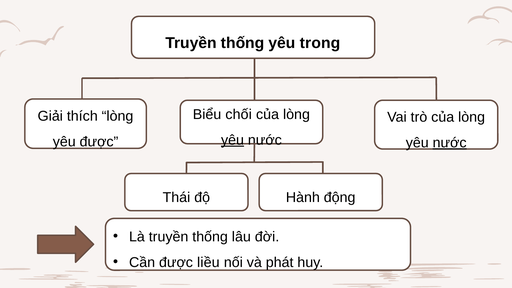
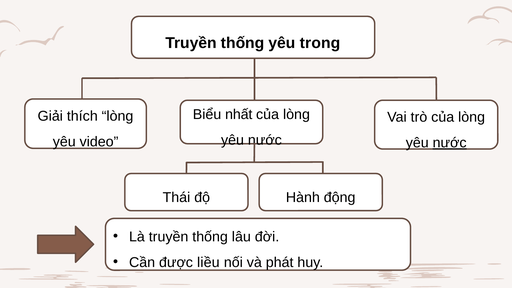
chối: chối -> nhất (239, 114)
yêu underline: present -> none (233, 140)
yêu được: được -> video (99, 142)
